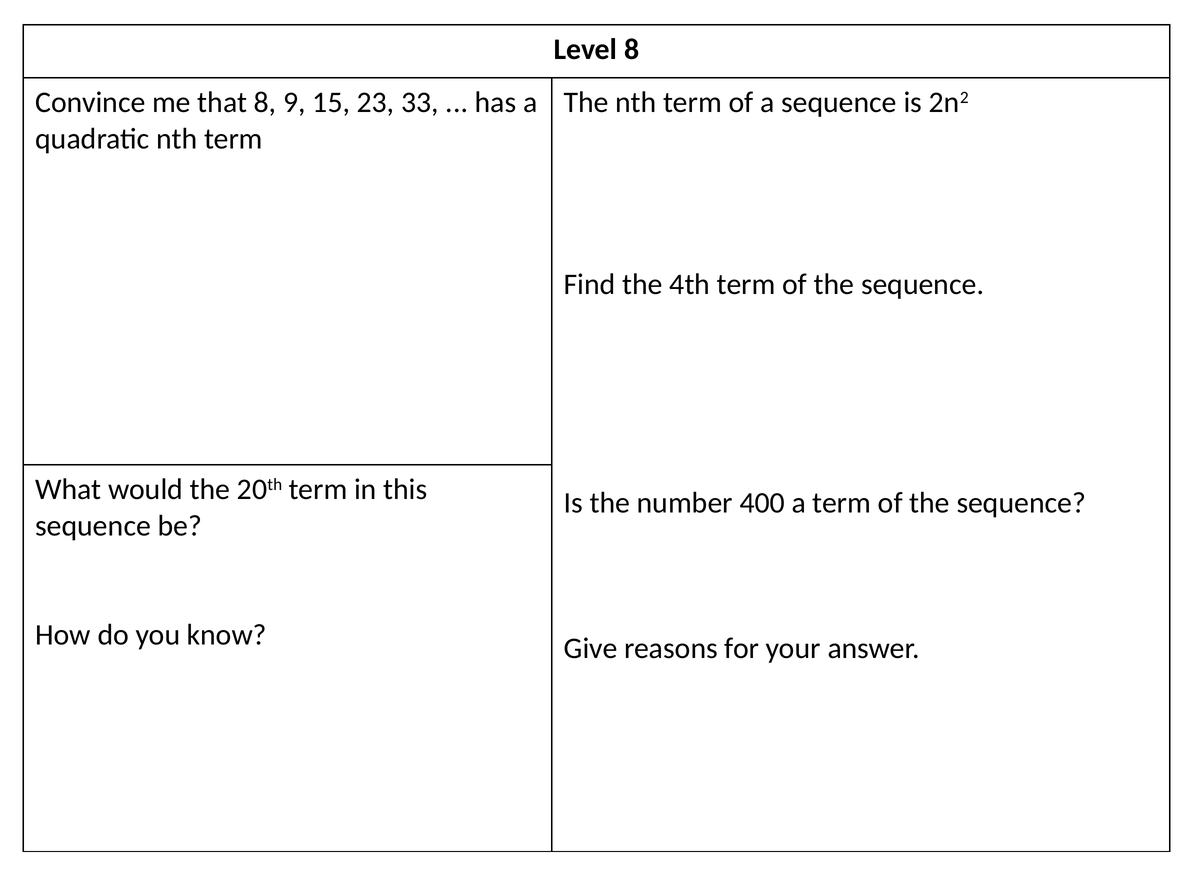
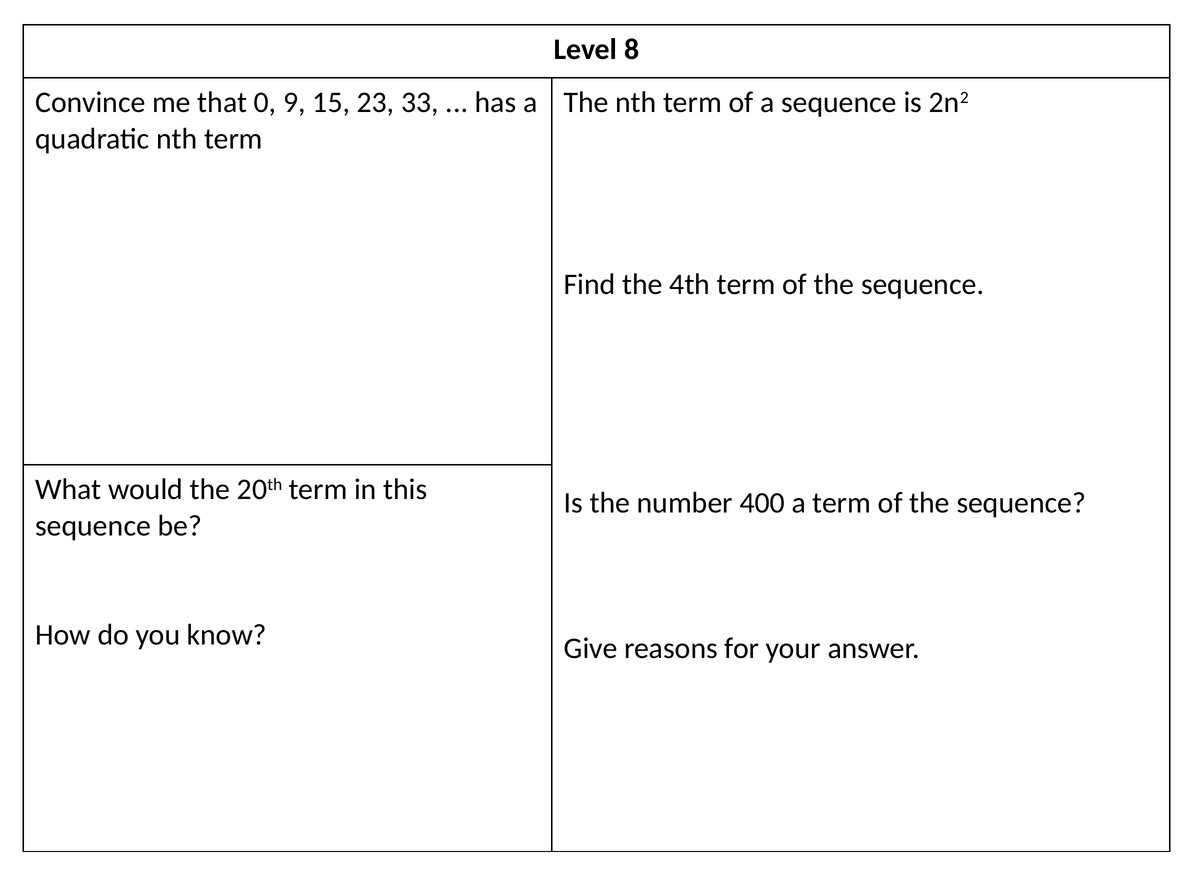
that 8: 8 -> 0 (265, 102)
